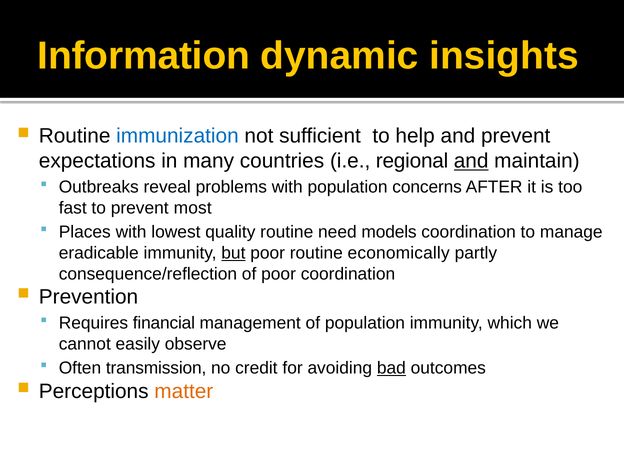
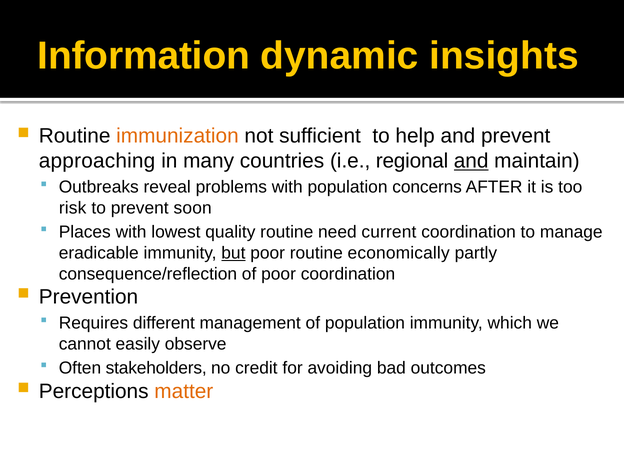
immunization colour: blue -> orange (177, 136)
expectations: expectations -> approaching (97, 161)
fast: fast -> risk (73, 208)
most: most -> soon (193, 208)
models: models -> current (389, 232)
financial: financial -> different (164, 323)
transmission: transmission -> stakeholders (156, 368)
bad underline: present -> none (391, 368)
